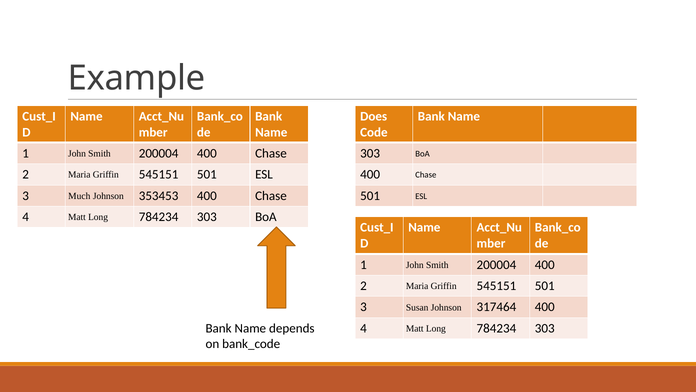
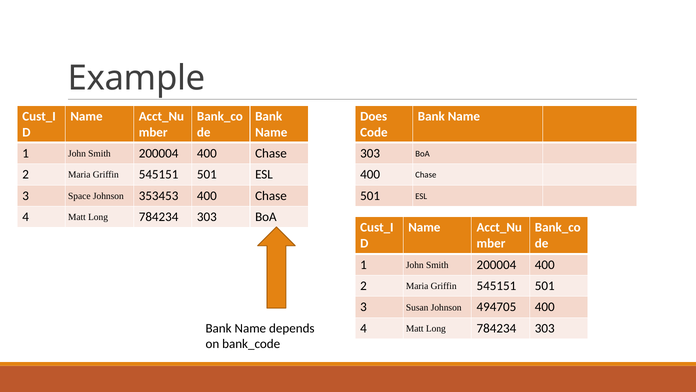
Much: Much -> Space (79, 196)
317464: 317464 -> 494705 (496, 307)
